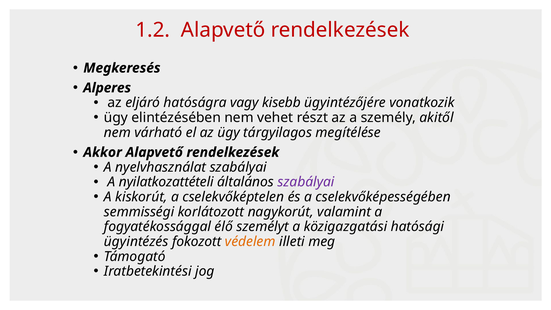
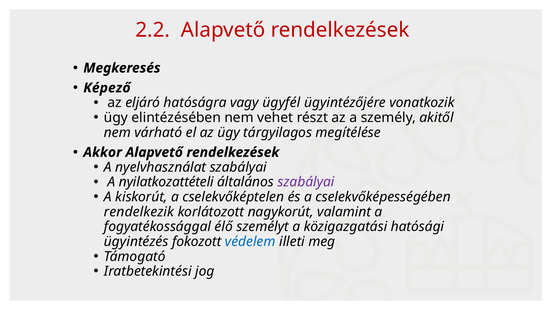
1.2: 1.2 -> 2.2 (153, 30)
Alperes: Alperes -> Képező (107, 88)
kisebb: kisebb -> ügyfél (281, 103)
semmisségi: semmisségi -> rendelkezik (139, 212)
védelem colour: orange -> blue (250, 242)
